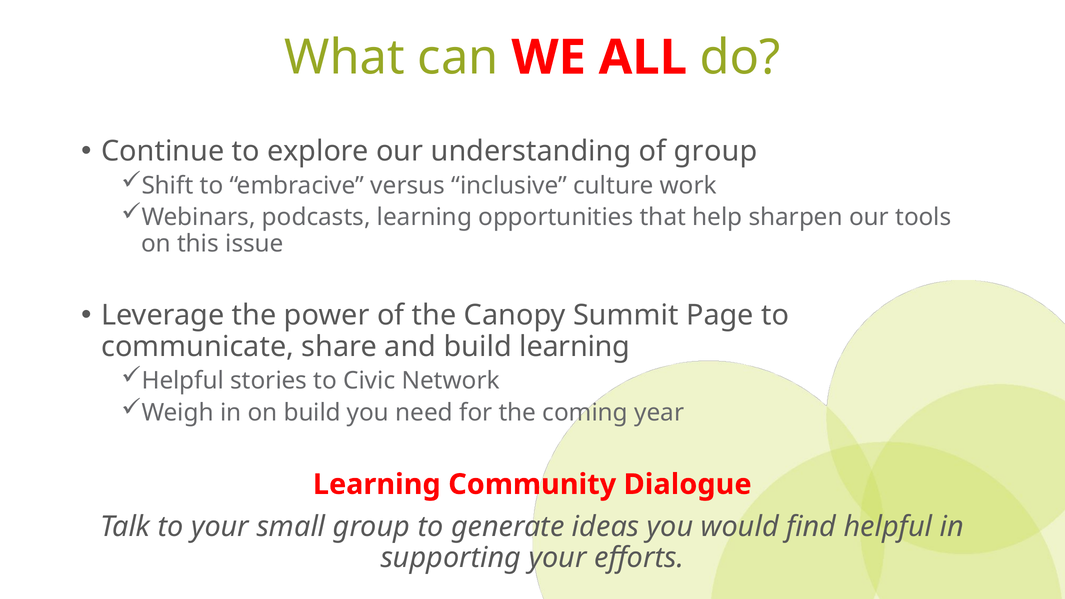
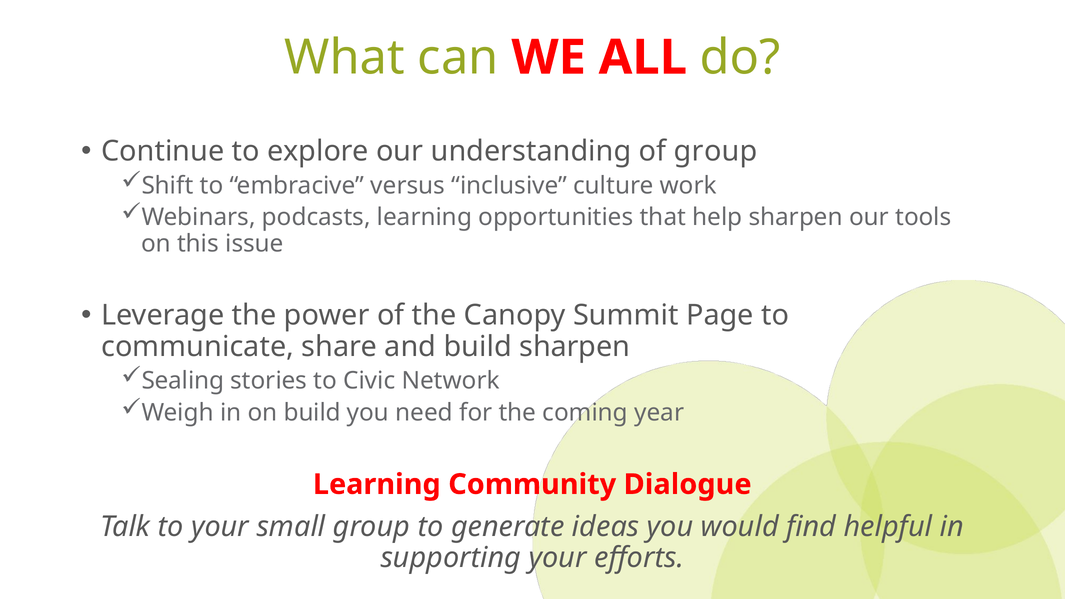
build learning: learning -> sharpen (575, 347)
Helpful: Helpful -> Sealing (183, 381)
